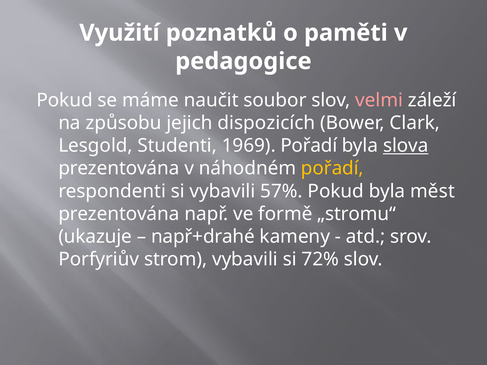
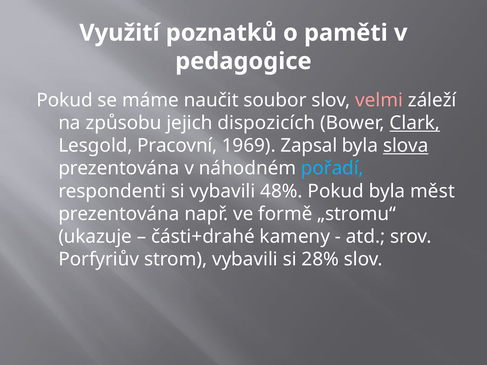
Clark underline: none -> present (415, 123)
Studenti: Studenti -> Pracovní (177, 146)
1969 Pořadí: Pořadí -> Zapsal (309, 146)
pořadí colour: yellow -> light blue (332, 169)
57%: 57% -> 48% (281, 191)
např+drahé: např+drahé -> části+drahé (203, 237)
72%: 72% -> 28% (320, 259)
